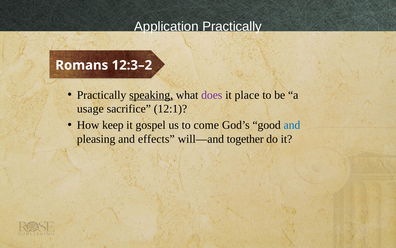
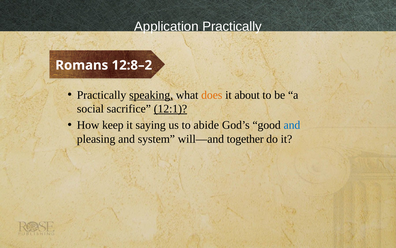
12:3–2: 12:3–2 -> 12:8–2 (132, 65)
does colour: purple -> orange (212, 95)
place: place -> about (247, 95)
usage: usage -> social (90, 109)
12:1 underline: none -> present (170, 109)
gospel: gospel -> saying (151, 125)
come: come -> abide (206, 125)
effects: effects -> system (156, 139)
